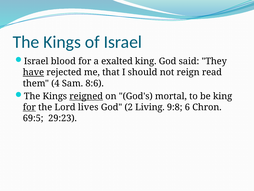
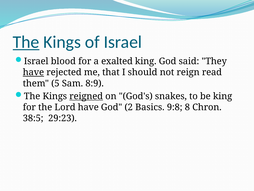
The underline: none -> present (26, 42)
4: 4 -> 5 (55, 83)
8:6: 8:6 -> 8:9 (95, 83)
mortal: mortal -> snakes (171, 96)
for underline: present -> none (29, 107)
Lord lives: lives -> have (88, 107)
Living: Living -> Basics (150, 107)
6: 6 -> 8 (187, 107)
69:5: 69:5 -> 38:5 (33, 118)
